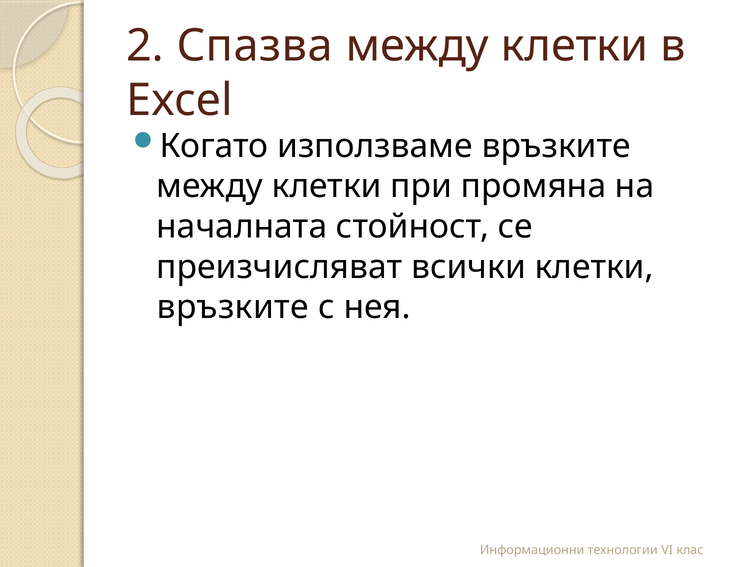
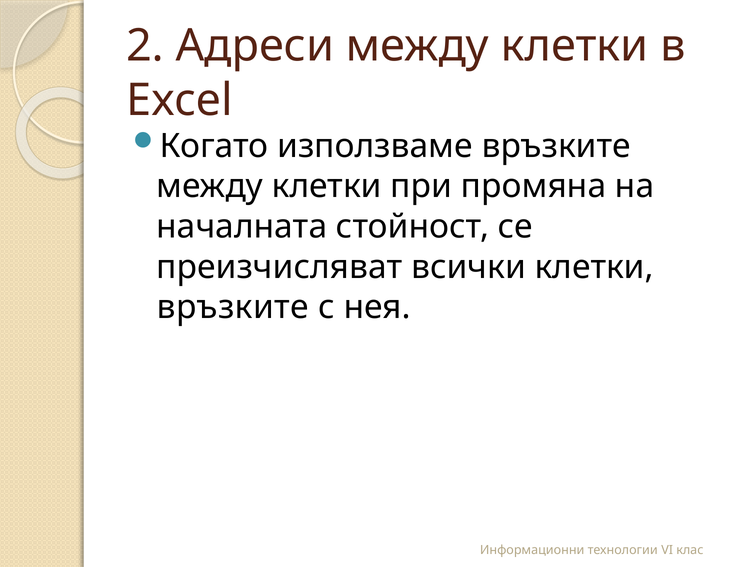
Спазва: Спазва -> Адреси (255, 46)
